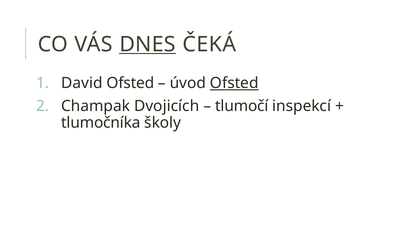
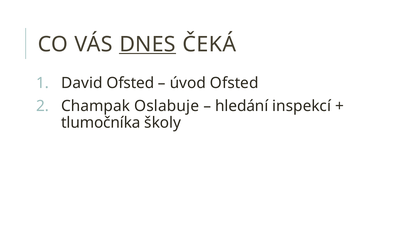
Ofsted underline: present -> none (234, 83)
Dvojicích: Dvojicích -> Oslabuje (167, 106)
tlumočí: tlumočí -> hledání (242, 106)
